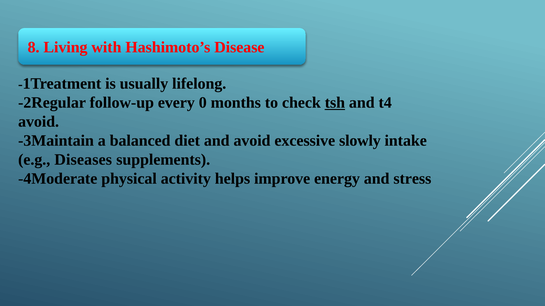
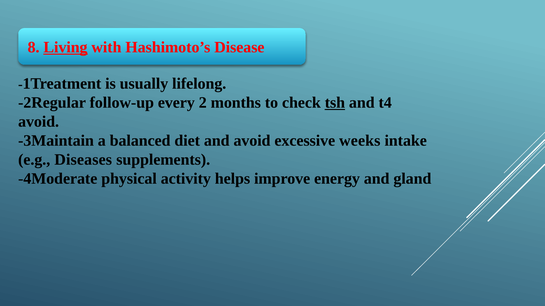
Living underline: none -> present (66, 47)
0: 0 -> 2 (203, 103)
slowly: slowly -> weeks (360, 141)
stress: stress -> gland (412, 179)
